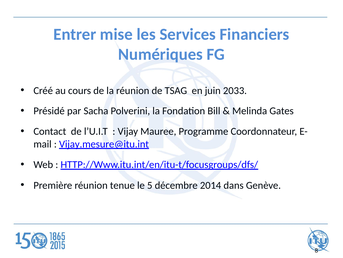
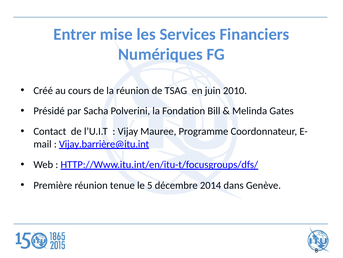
2033: 2033 -> 2010 (235, 90)
Vijay.mesure@itu.int: Vijay.mesure@itu.int -> Vijay.barrière@itu.int (104, 144)
